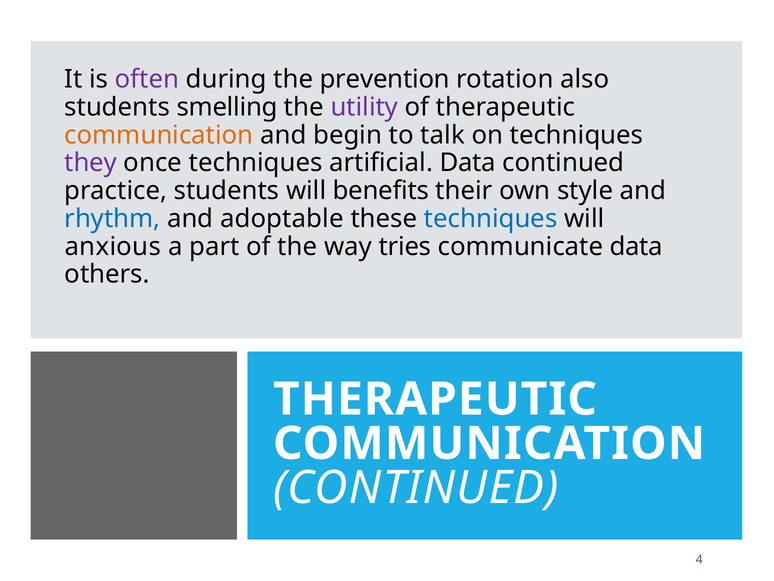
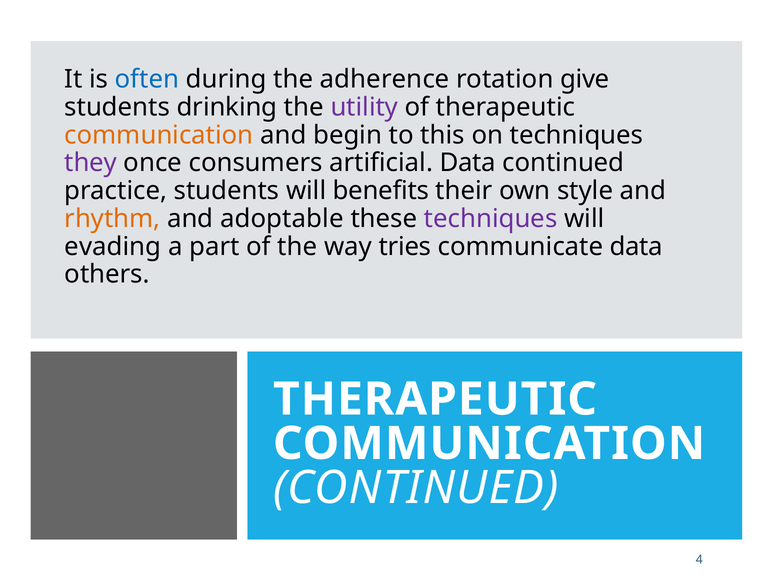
often colour: purple -> blue (147, 79)
prevention: prevention -> adherence (385, 79)
also: also -> give (585, 79)
smelling: smelling -> drinking (227, 107)
talk: talk -> this (443, 135)
once techniques: techniques -> consumers (256, 163)
rhythm colour: blue -> orange (112, 219)
techniques colour: blue -> purple (491, 219)
anxious: anxious -> evading (113, 246)
